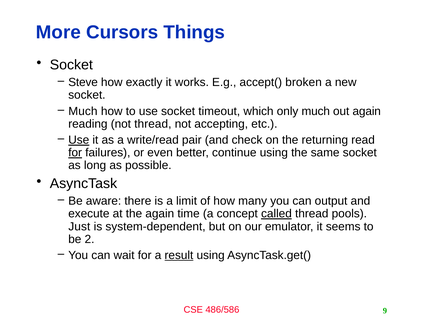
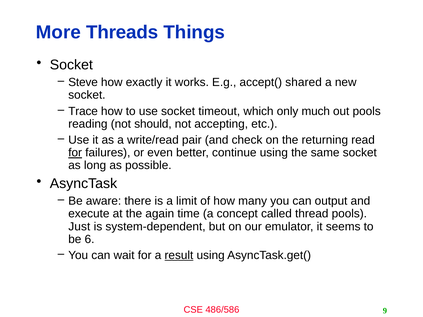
Cursors: Cursors -> Threads (122, 32)
broken: broken -> shared (304, 82)
Much: Much -> Trace (83, 111)
out again: again -> pools (367, 111)
not thread: thread -> should (153, 124)
Use underline: present -> none (79, 140)
called underline: present -> none (276, 214)
2: 2 -> 6 (90, 239)
